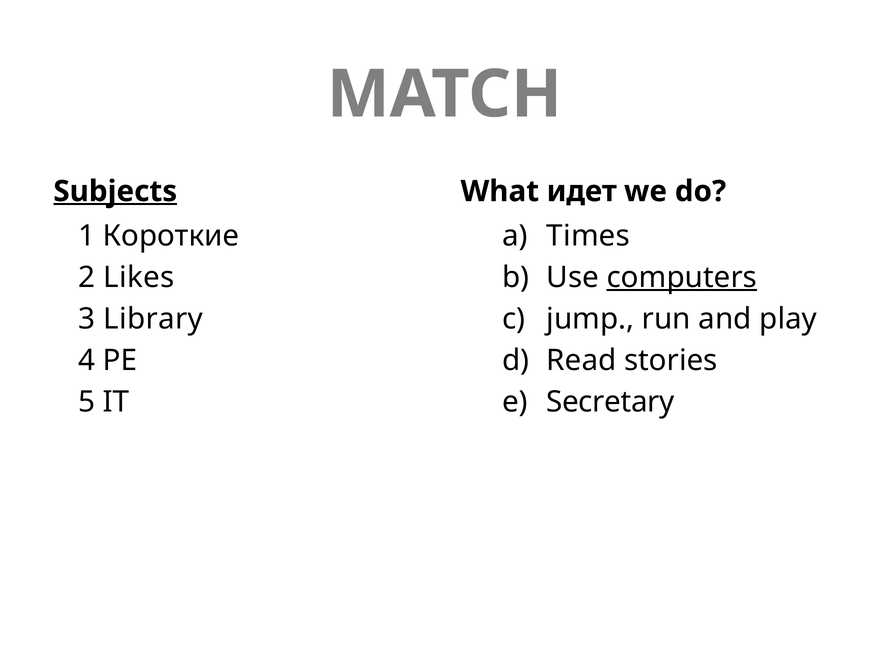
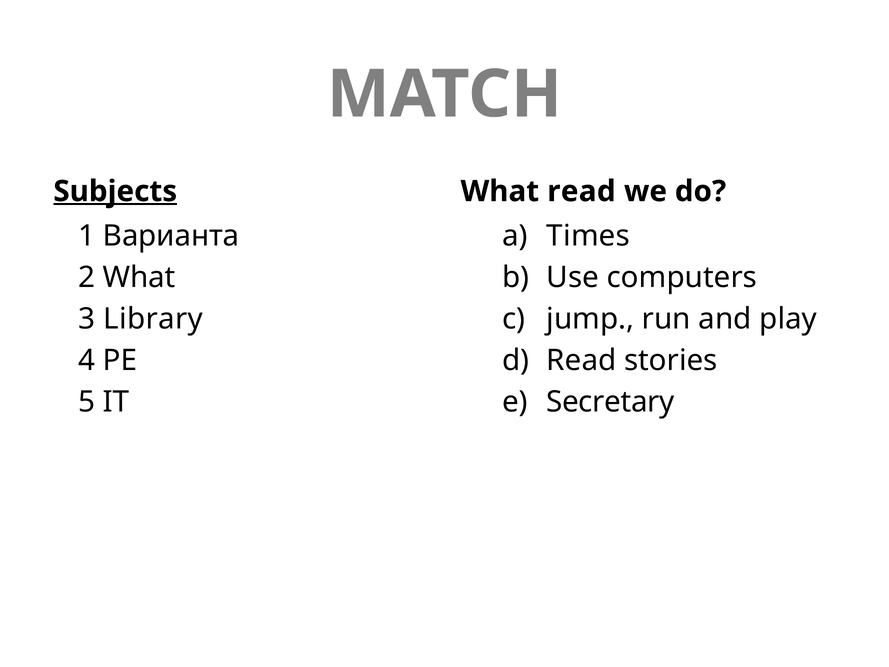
What идет: идет -> read (581, 191)
Короткие: Короткие -> Варианта (171, 236)
2 Likes: Likes -> What (139, 277)
computers underline: present -> none (682, 277)
